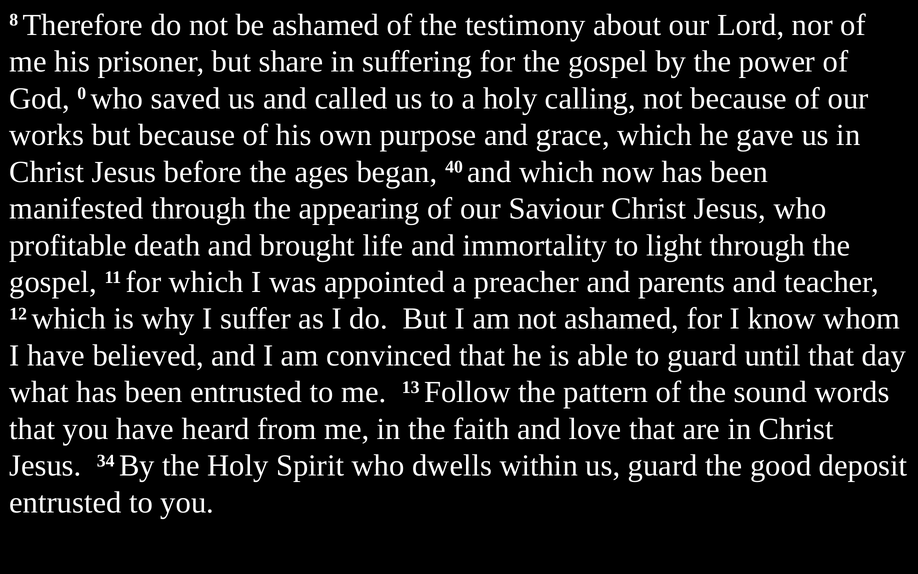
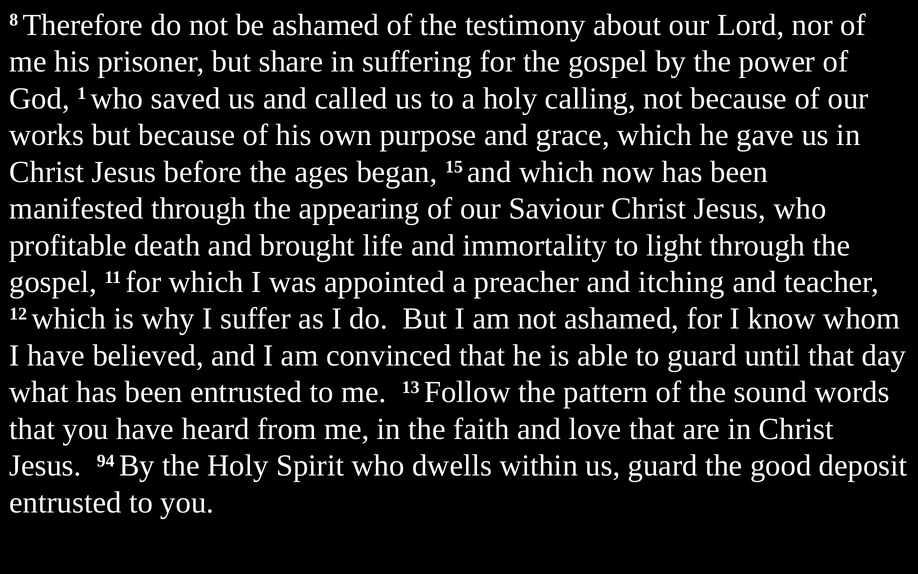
0: 0 -> 1 (82, 93)
40: 40 -> 15 (454, 167)
parents: parents -> itching (682, 282)
34: 34 -> 94 (106, 461)
